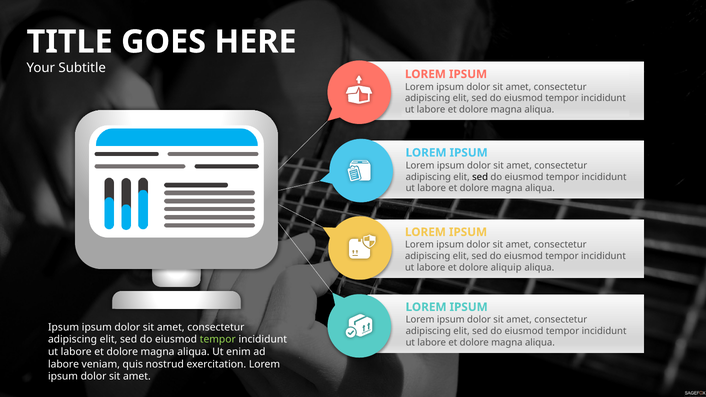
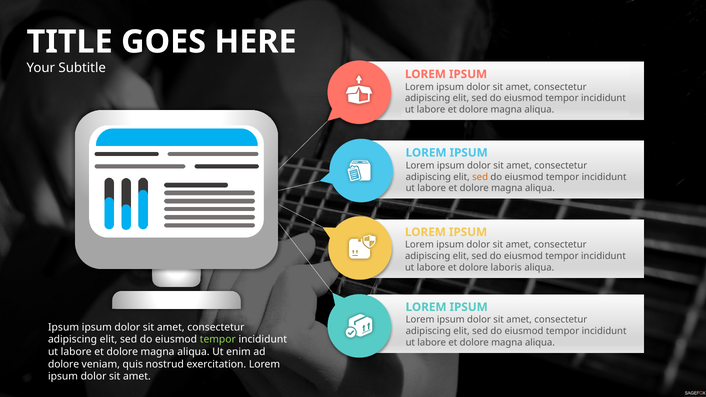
sed colour: black -> orange (480, 177)
aliquip: aliquip -> laboris (506, 268)
labore: labore -> dolore (64, 364)
